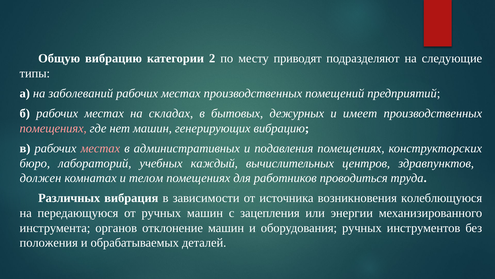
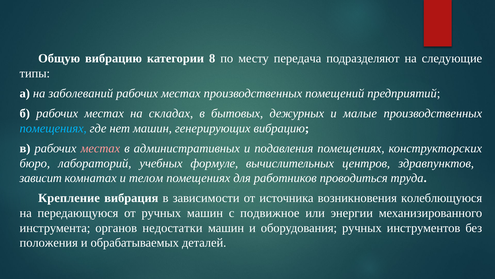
2: 2 -> 8 (212, 58)
приводят: приводят -> передача (298, 58)
имеет: имеет -> малые (360, 113)
помещениях colour: pink -> light blue (53, 128)
каждый: каждый -> формуле (214, 163)
должен: должен -> зависит (41, 178)
Различных: Различных -> Крепление (69, 198)
зацепления: зацепления -> подвижное (270, 213)
отклонение: отклонение -> недостатки (172, 228)
